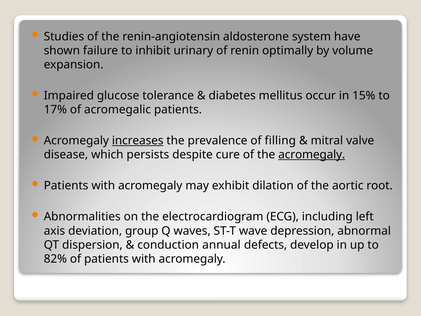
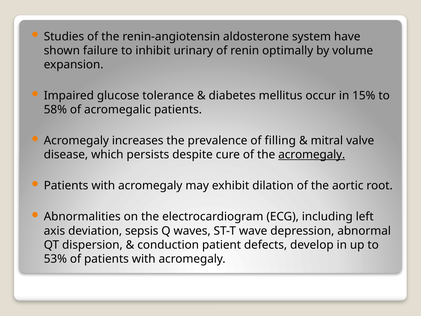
17%: 17% -> 58% (55, 110)
increases underline: present -> none (138, 141)
group: group -> sepsis (142, 231)
annual: annual -> patient (222, 245)
82%: 82% -> 53% (55, 259)
